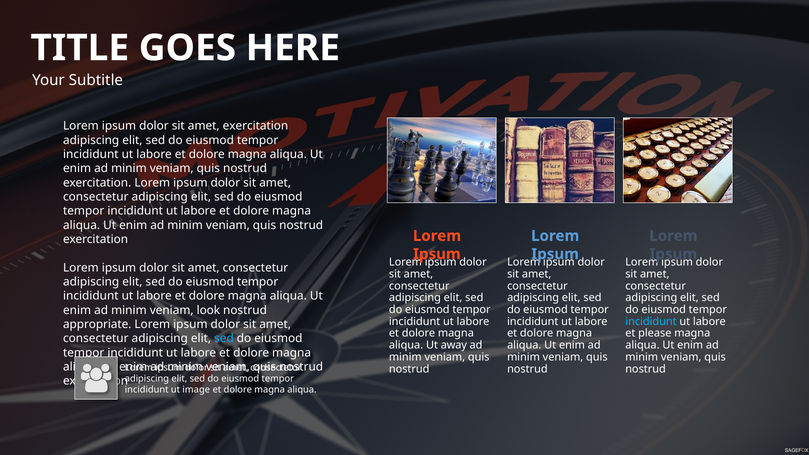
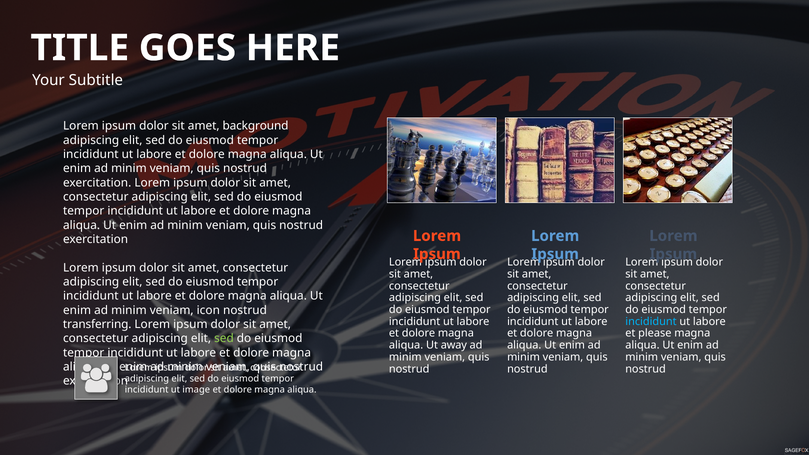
amet exercitation: exercitation -> background (256, 126)
look: look -> icon (208, 310)
appropriate: appropriate -> transferring (97, 324)
sed colour: light blue -> light green (224, 339)
